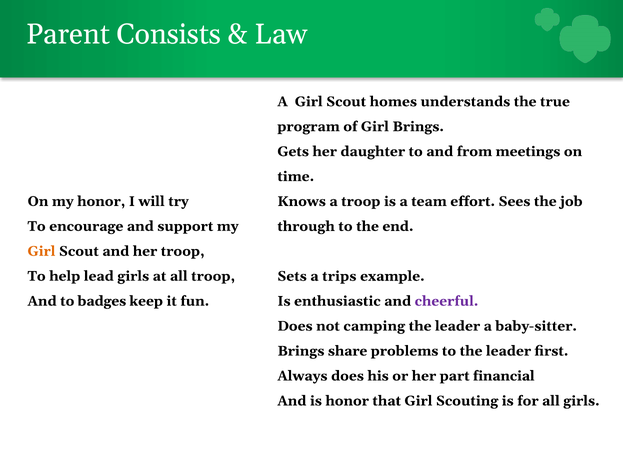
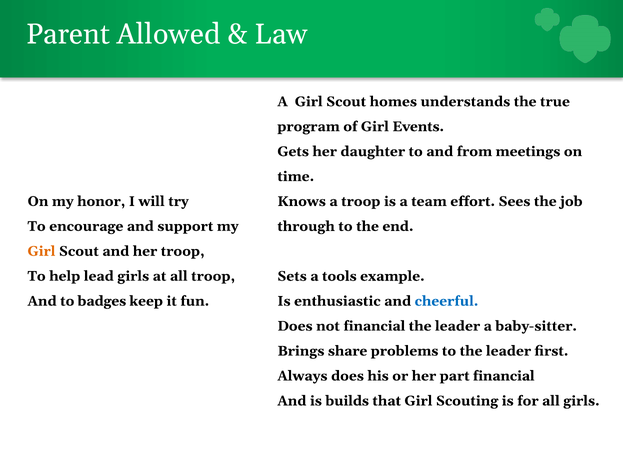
Consists: Consists -> Allowed (169, 34)
Girl Brings: Brings -> Events (418, 126)
trips: trips -> tools (339, 276)
cheerful colour: purple -> blue (446, 301)
not camping: camping -> financial (374, 326)
is honor: honor -> builds (347, 400)
